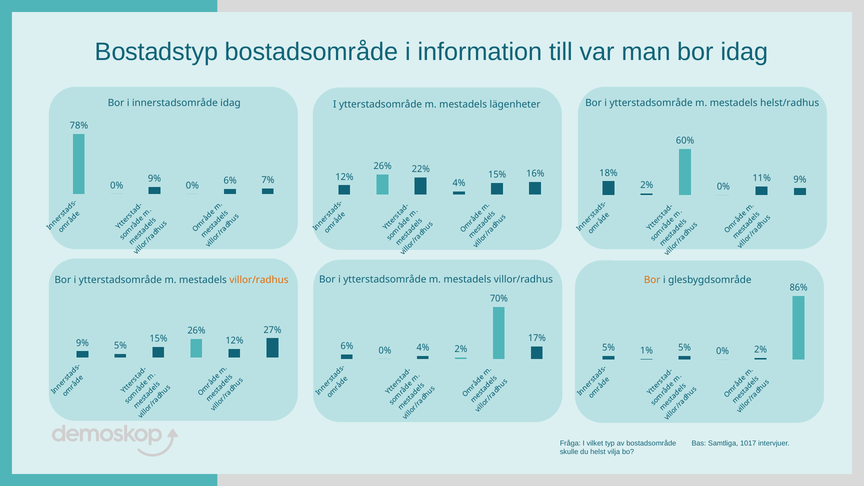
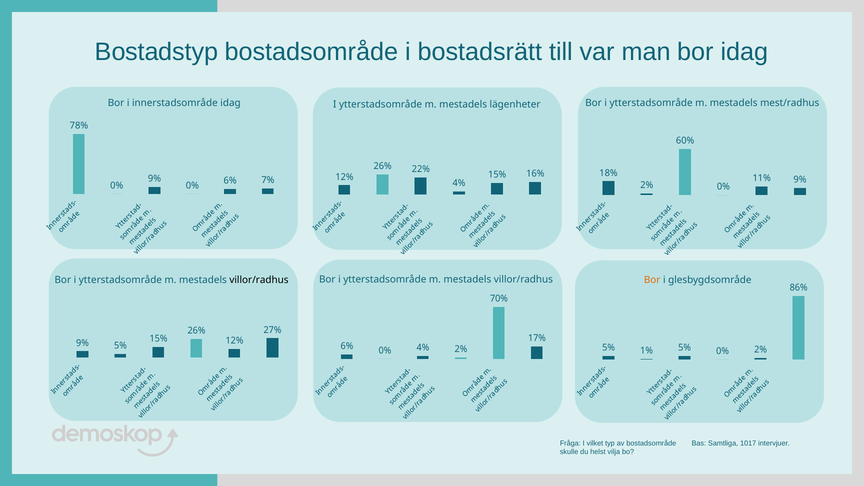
information: information -> bostadsrätt (480, 52)
helst/radhus: helst/radhus -> mest/radhus (790, 103)
villor/radhus colour: orange -> black (259, 280)
